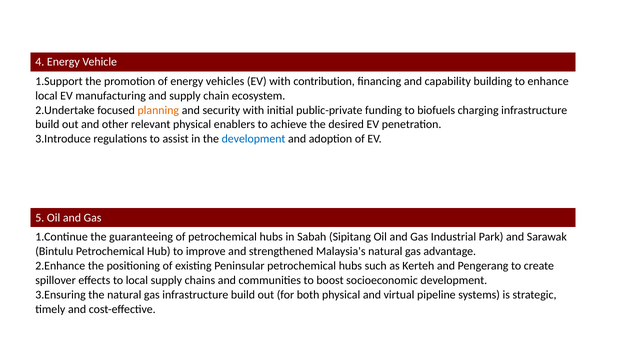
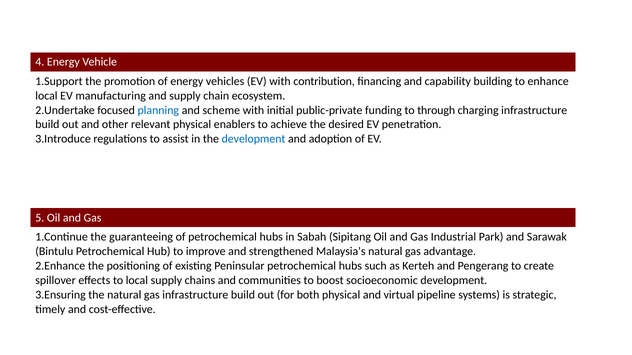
planning colour: orange -> blue (158, 110)
security: security -> scheme (221, 110)
biofuels: biofuels -> through (436, 110)
